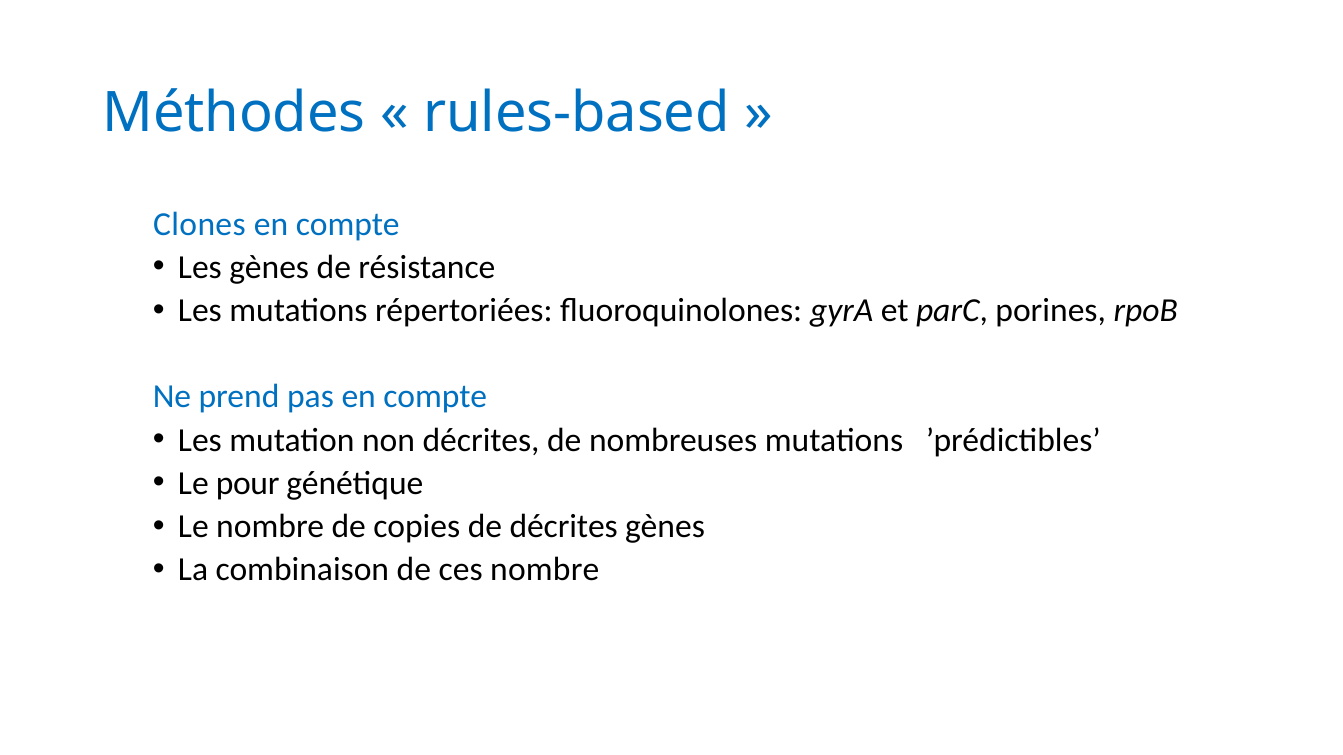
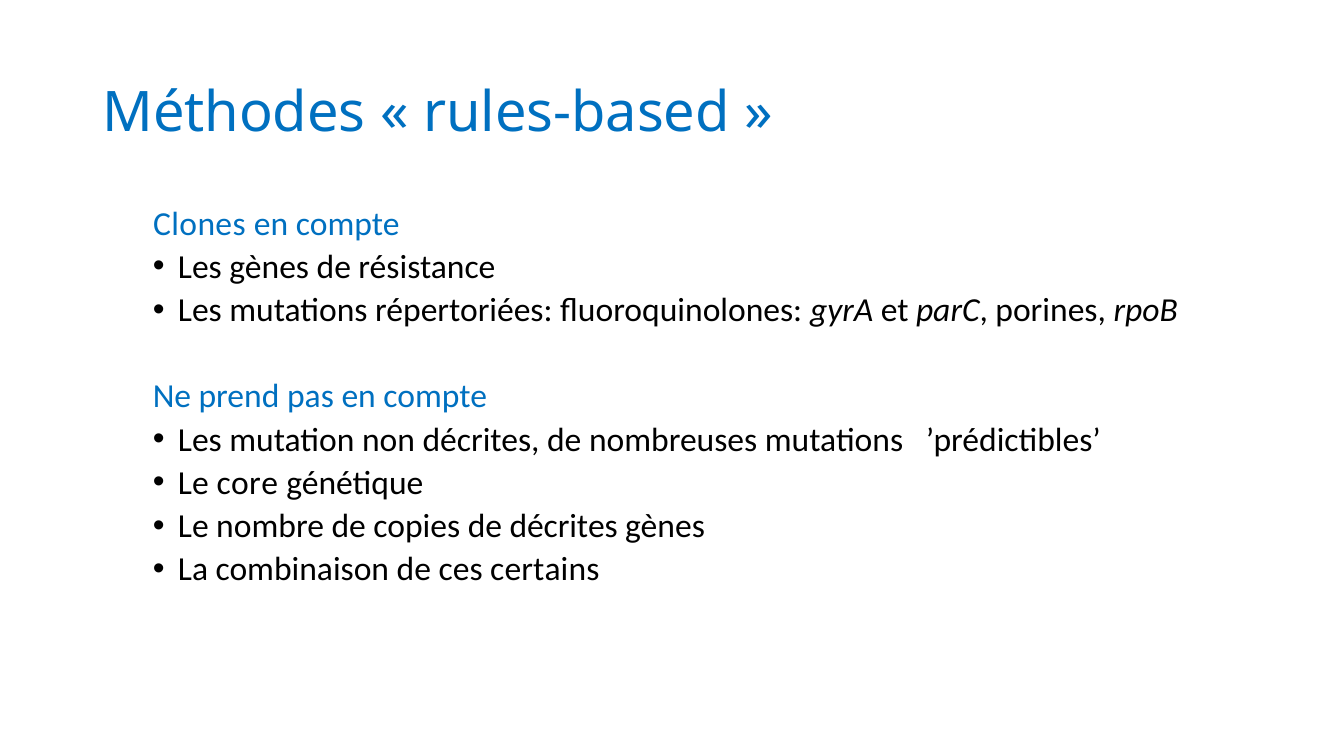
pour: pour -> core (247, 483)
ces nombre: nombre -> certains (545, 570)
